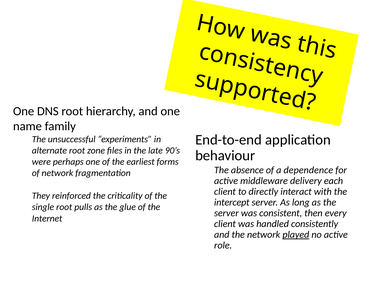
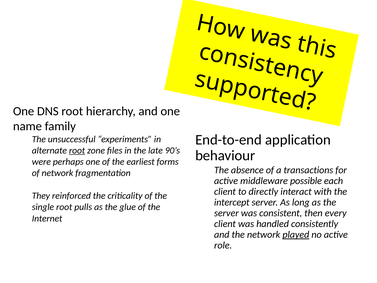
root underline: none -> present (77, 150)
dependence: dependence -> transactions (308, 170)
delivery: delivery -> possible (306, 181)
